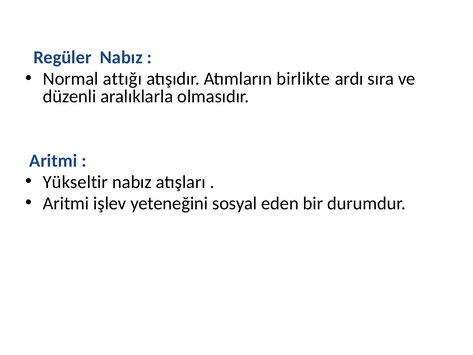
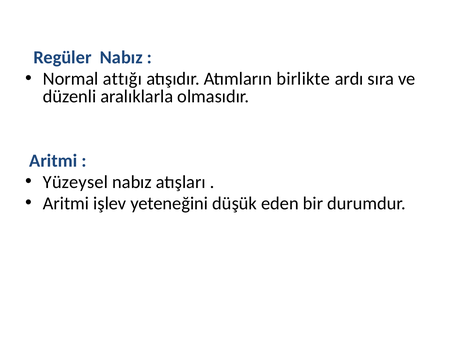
Yükseltir: Yükseltir -> Yüzeysel (75, 182)
sosyal: sosyal -> düşük (235, 203)
